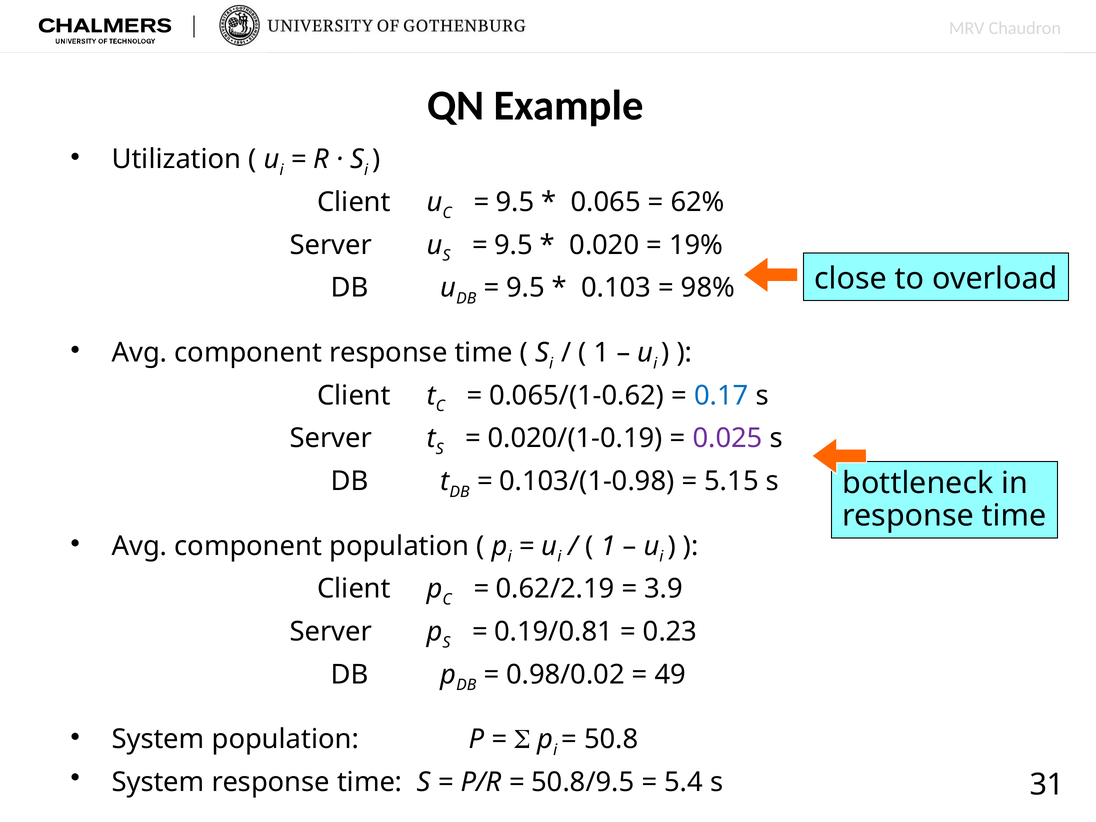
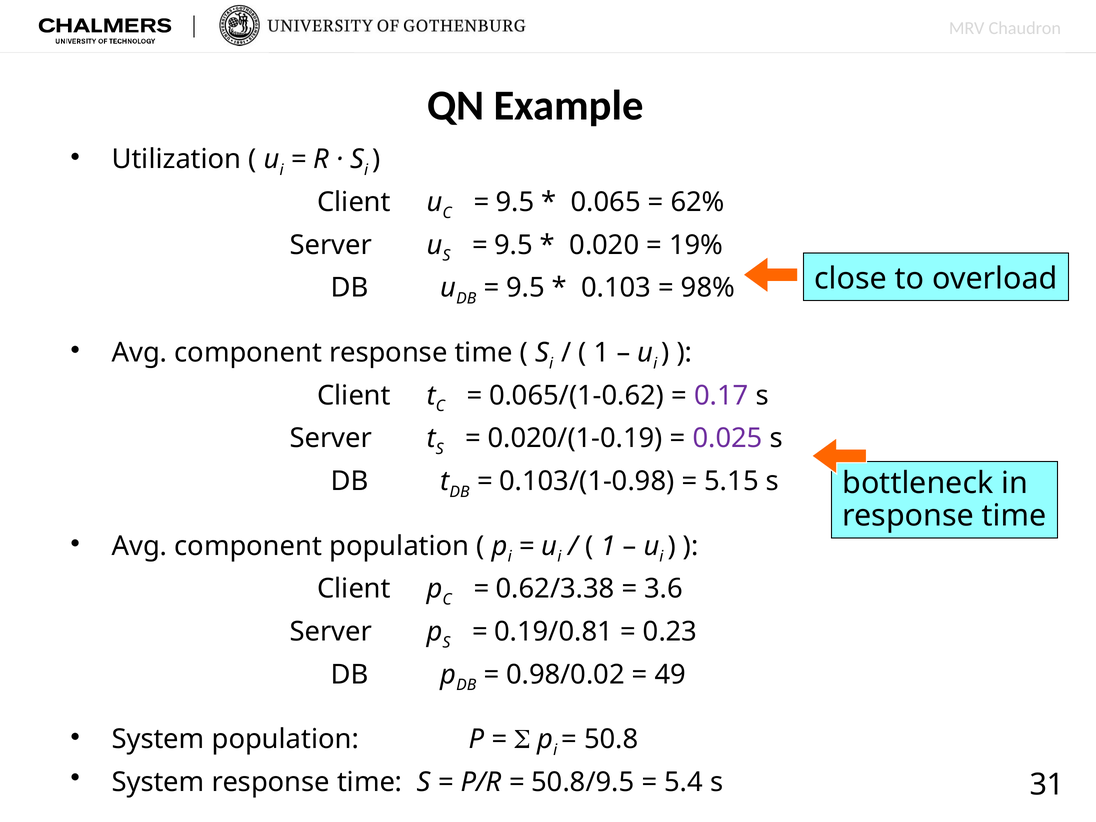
0.17 colour: blue -> purple (721, 396)
0.62/2.19: 0.62/2.19 -> 0.62/3.38 (555, 589)
3.9: 3.9 -> 3.6 (664, 589)
